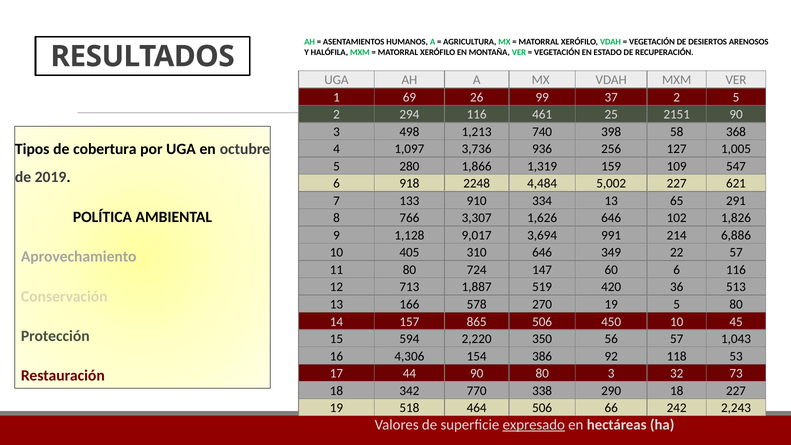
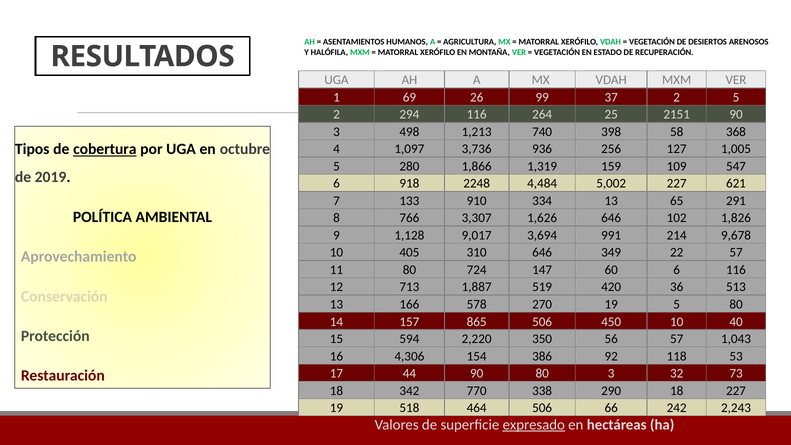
461: 461 -> 264 (542, 114)
cobertura underline: none -> present (105, 149)
6,886: 6,886 -> 9,678 (736, 235)
45: 45 -> 40 (736, 322)
